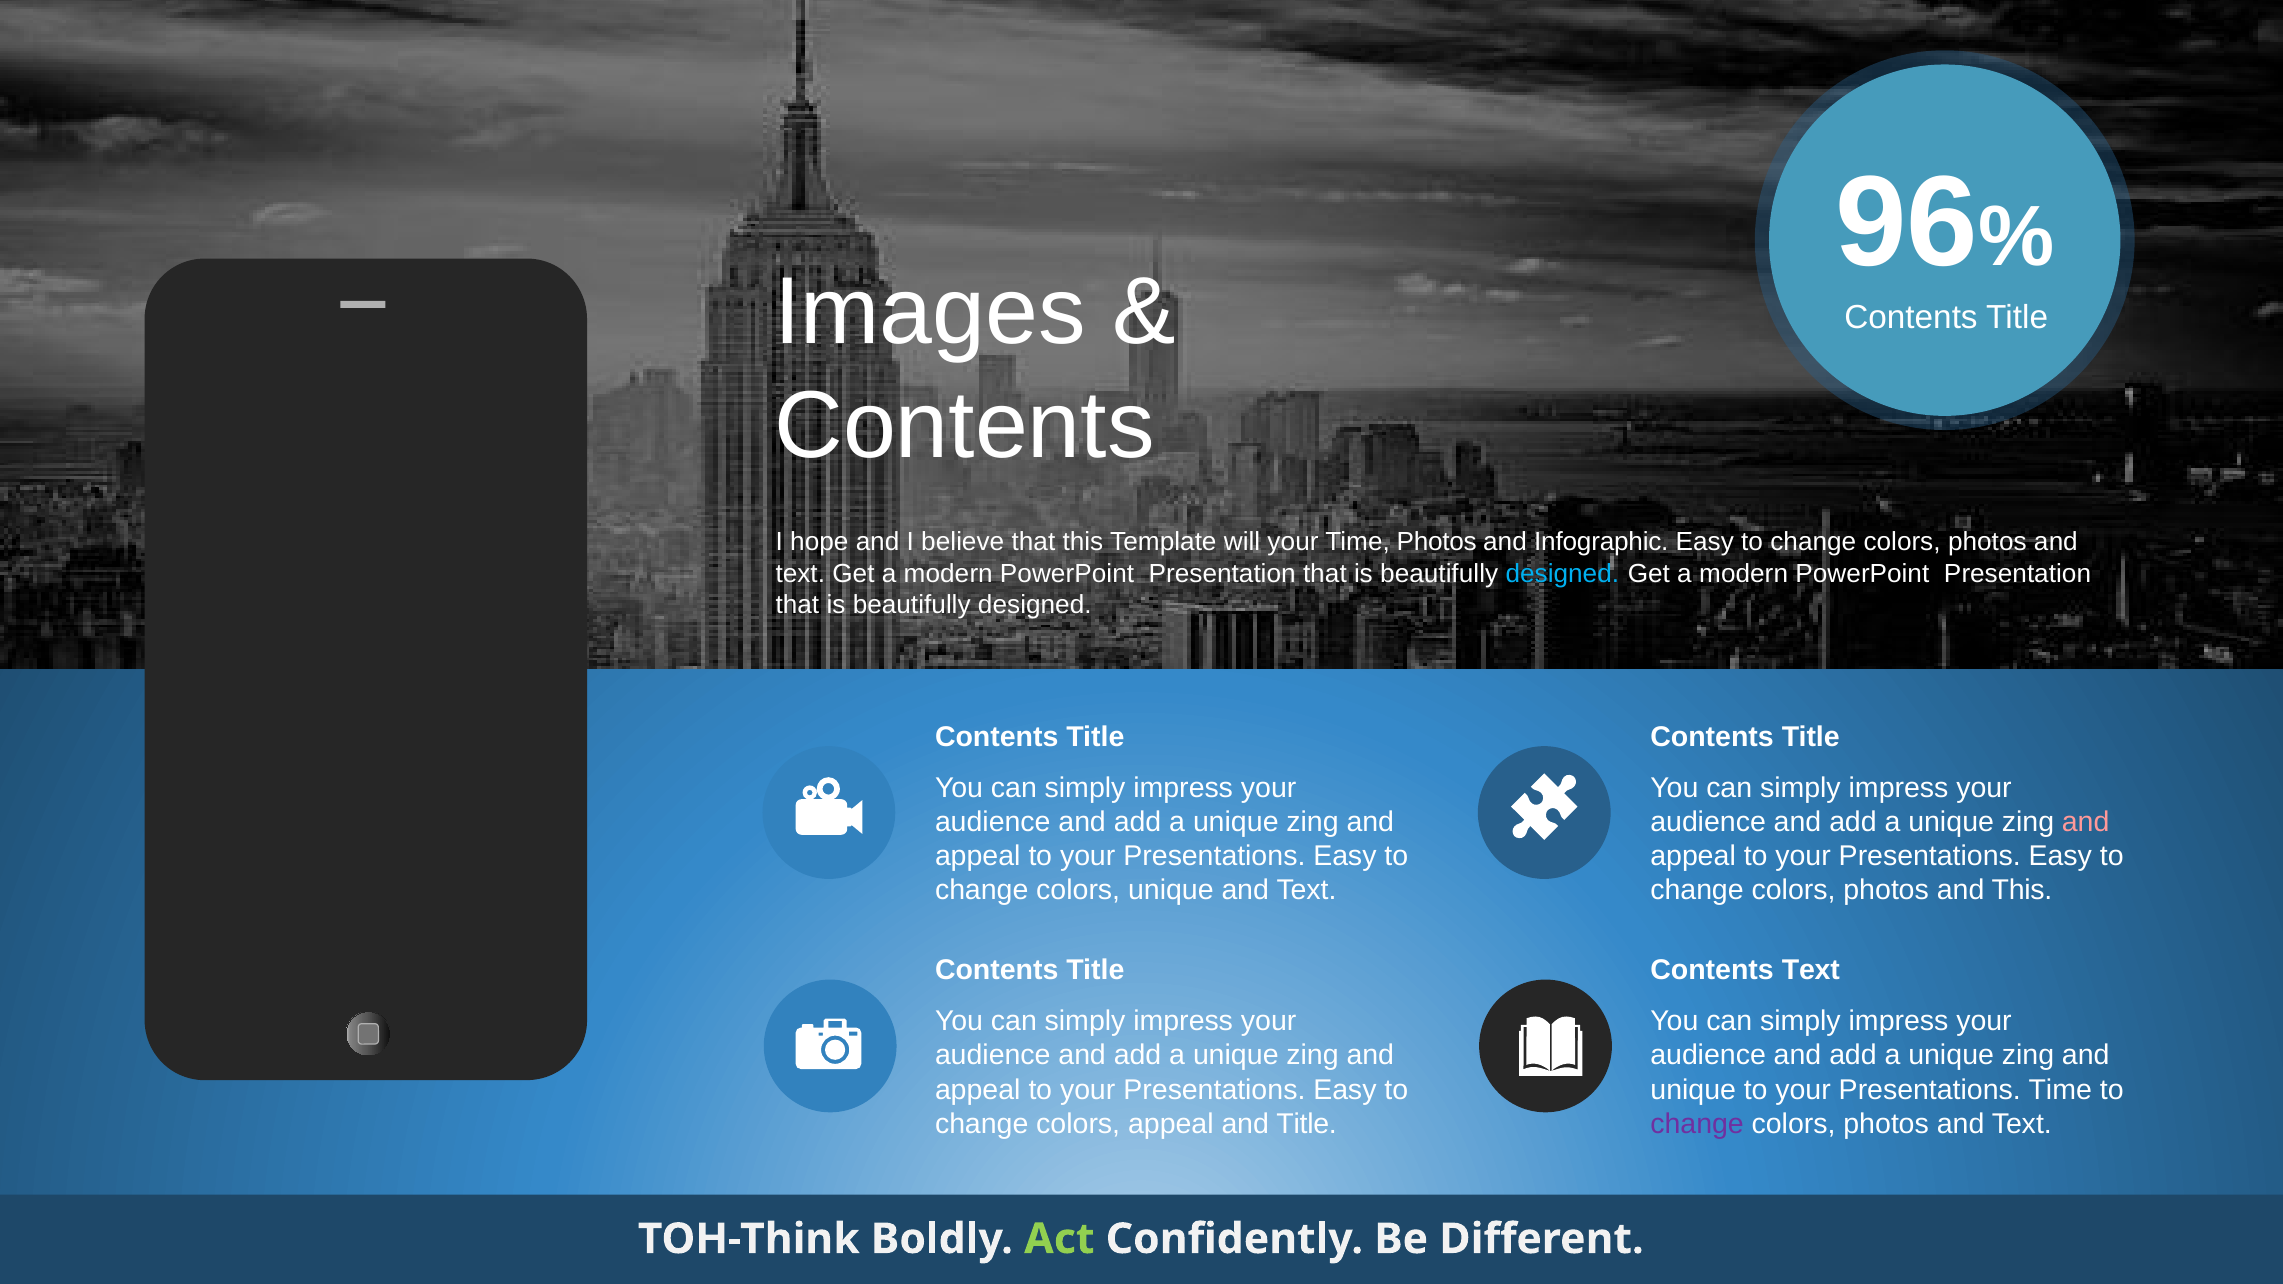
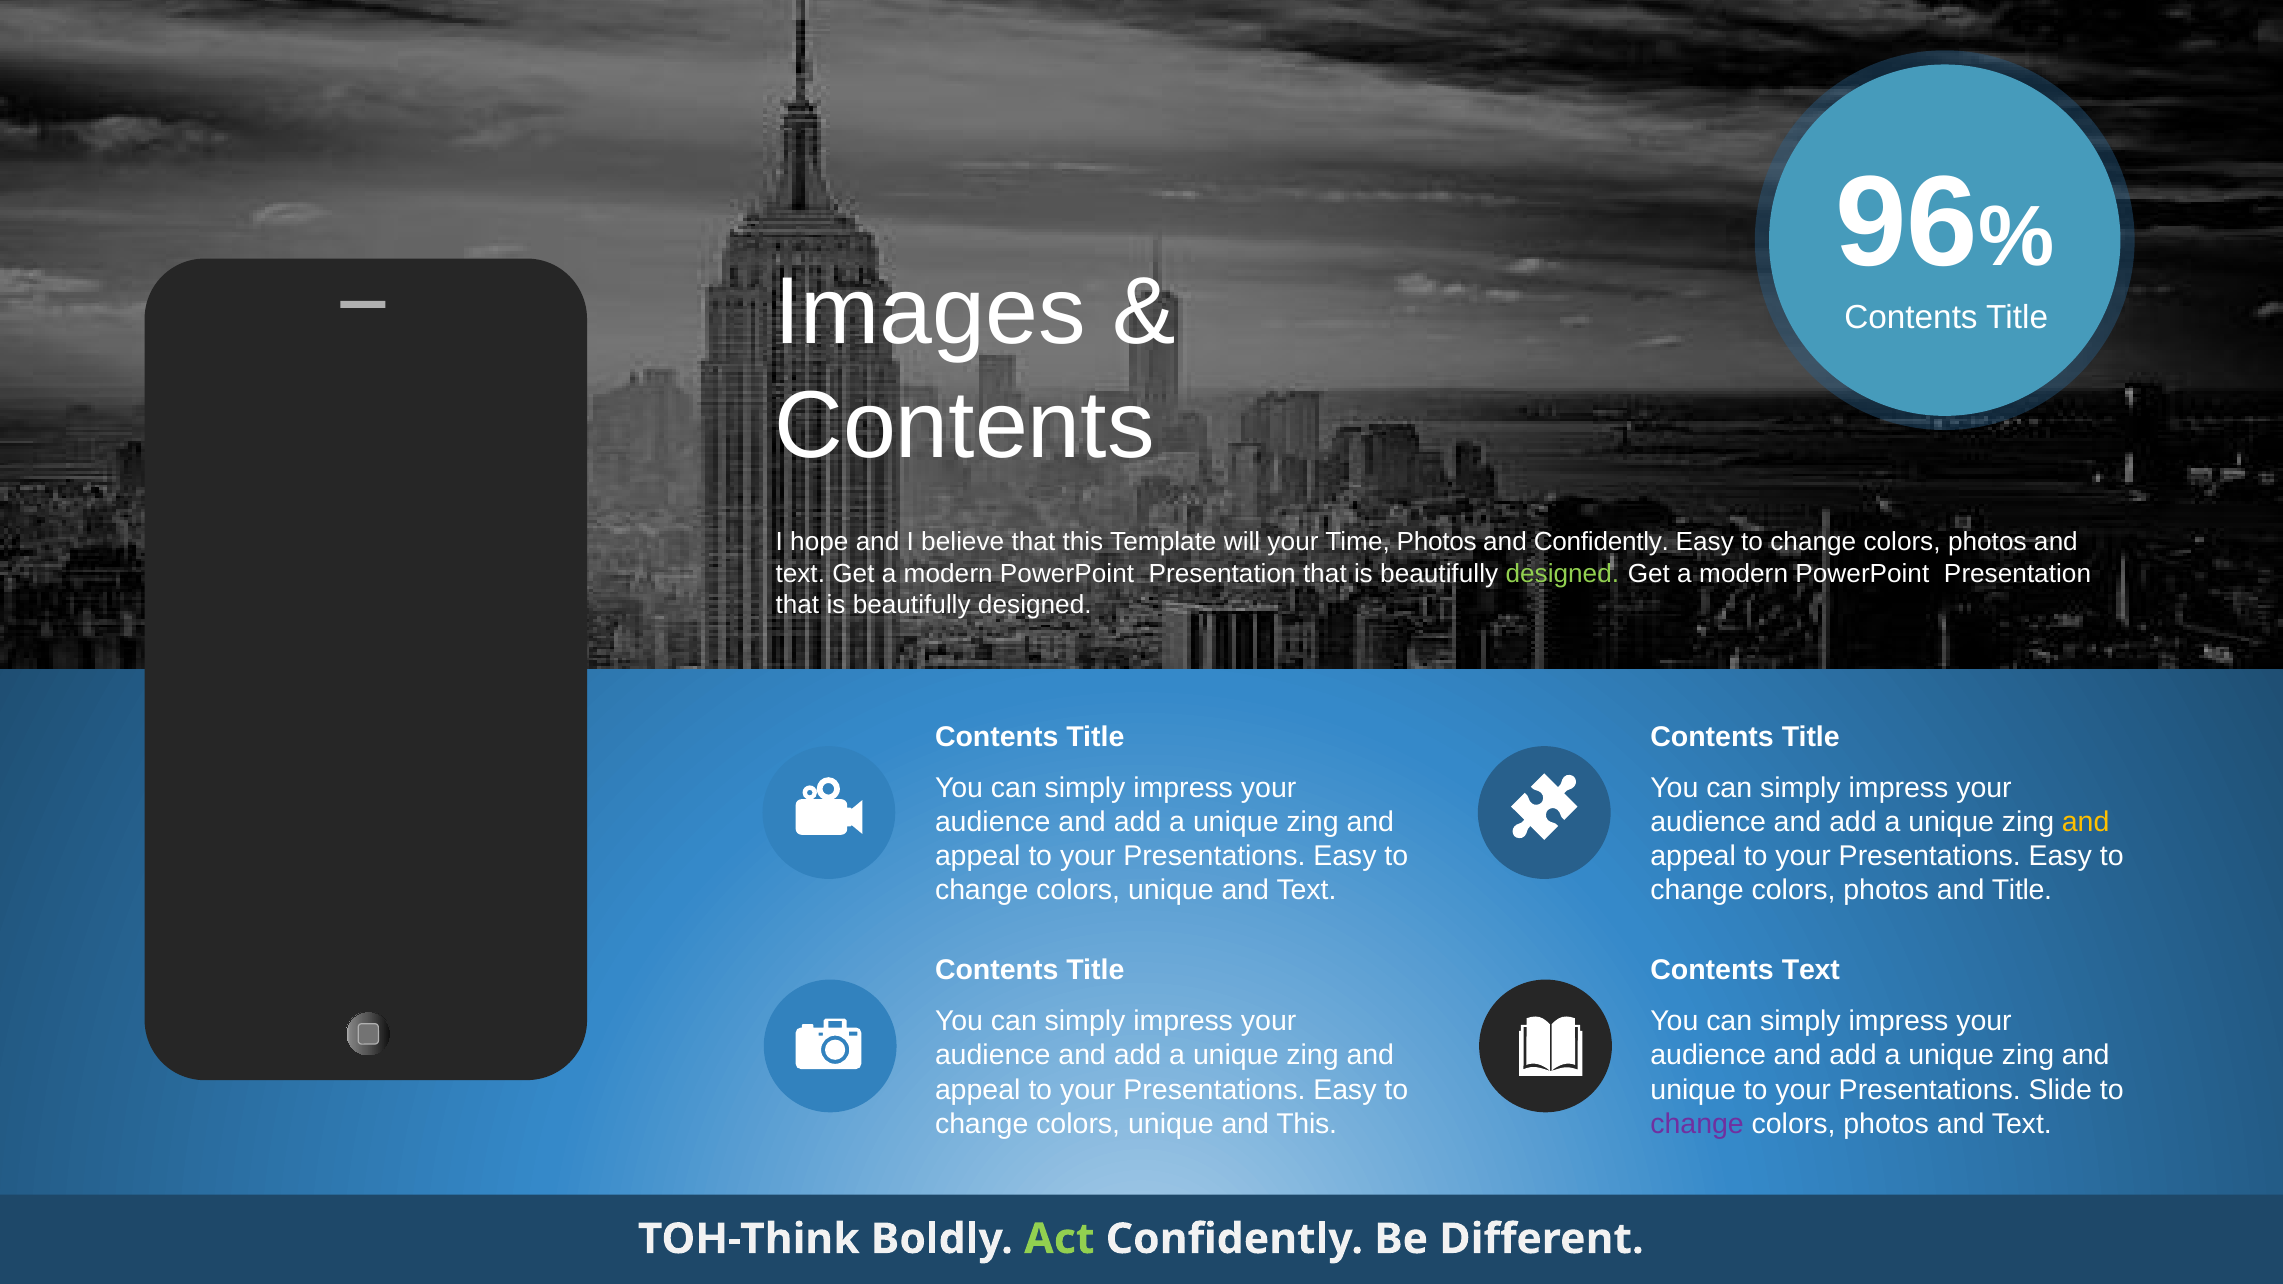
and Infographic: Infographic -> Confidently (1601, 542)
designed colour: light blue -> light green (1562, 574)
and colour: pink -> yellow (2086, 822)
and This: This -> Title (2022, 891)
Presentations Time: Time -> Slide (2060, 1090)
appeal: appeal -> unique (1171, 1124)
and Title: Title -> This (1307, 1124)
